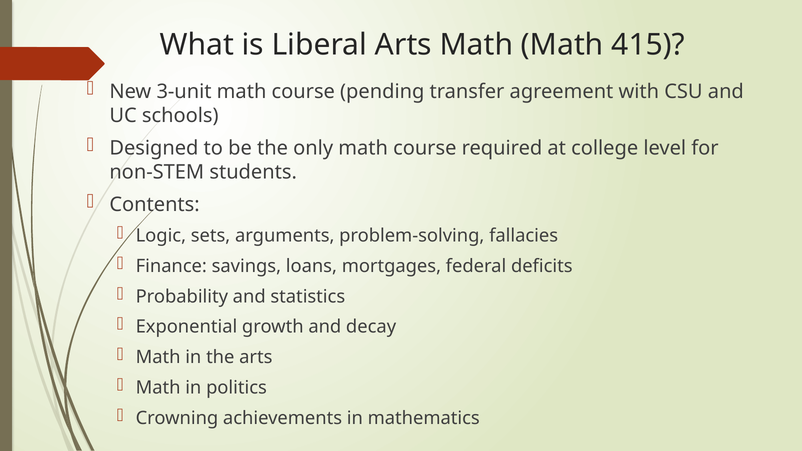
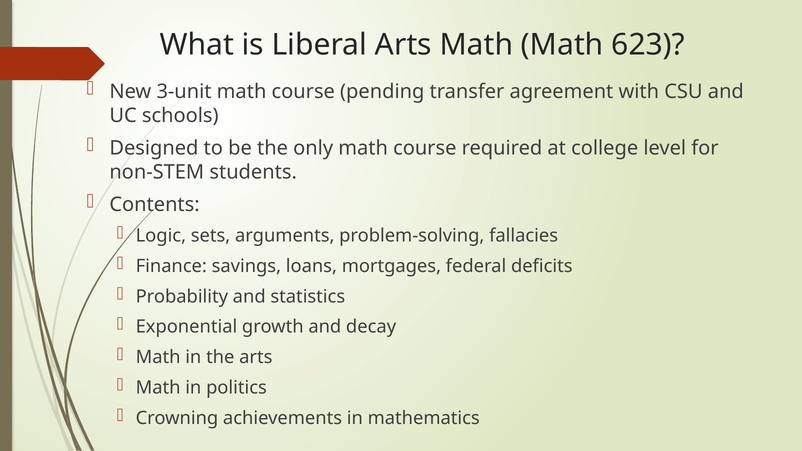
415: 415 -> 623 (648, 45)
